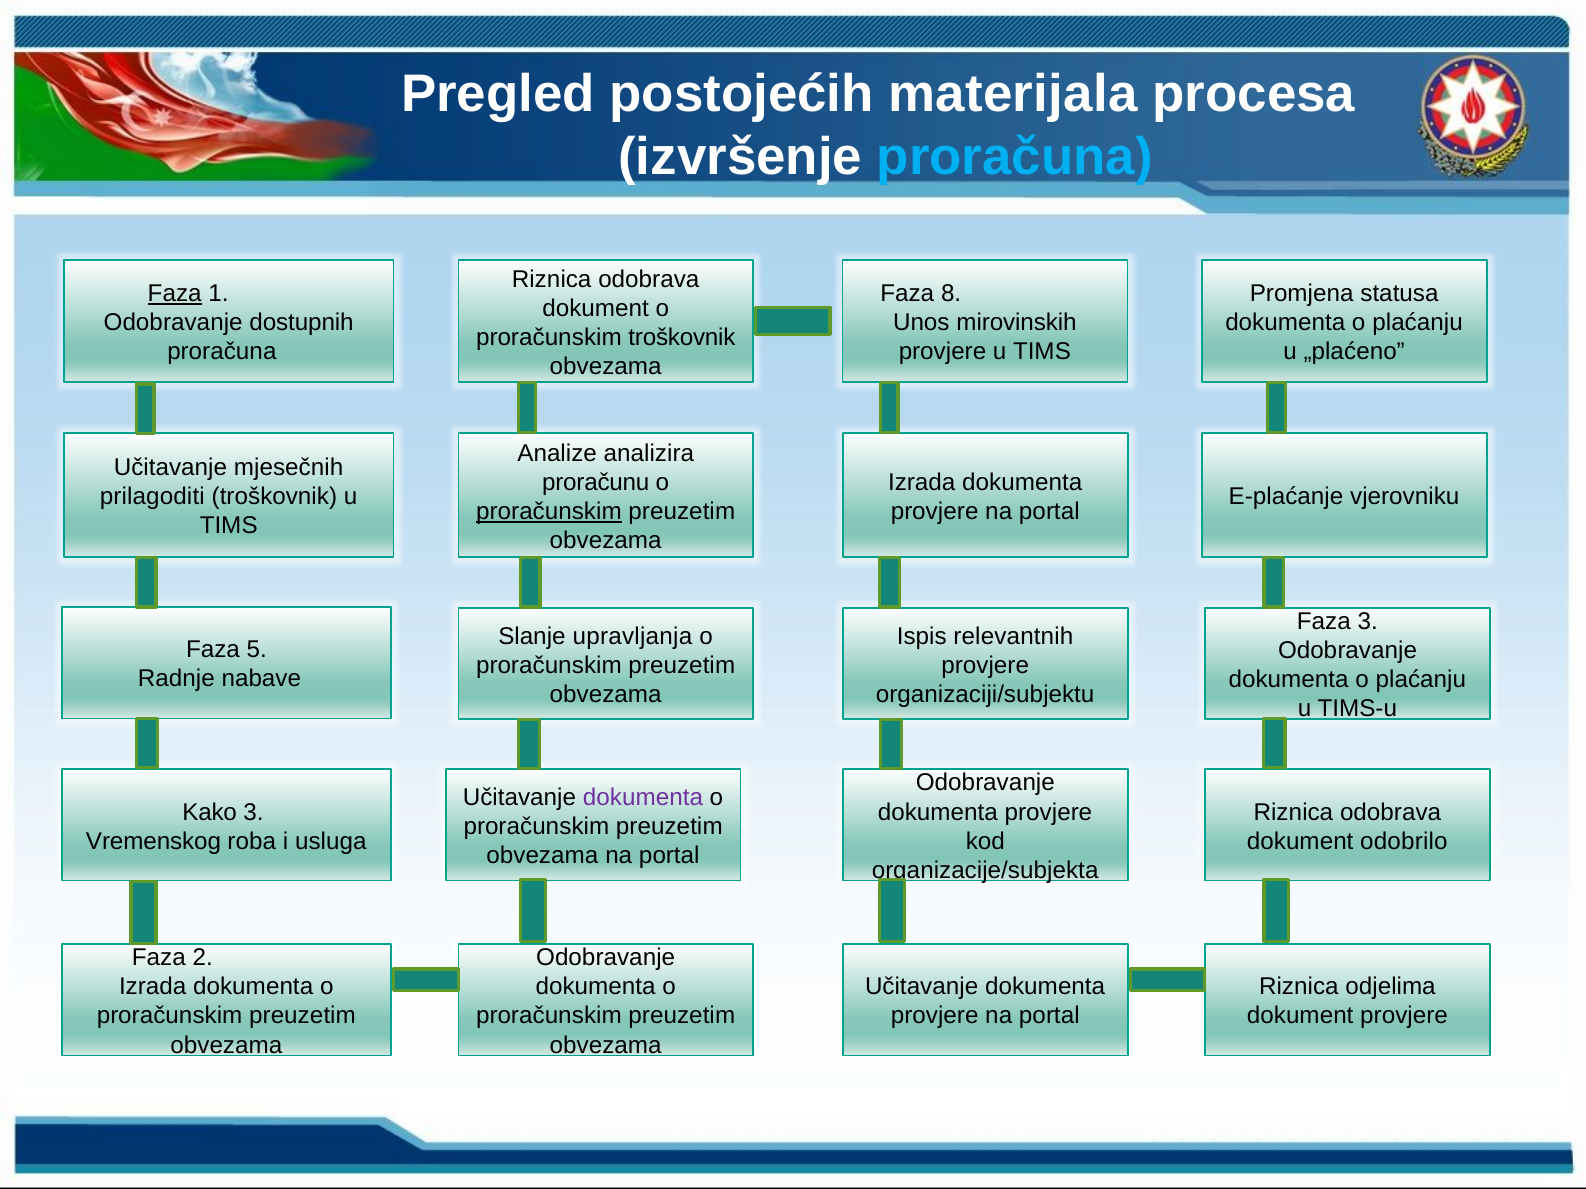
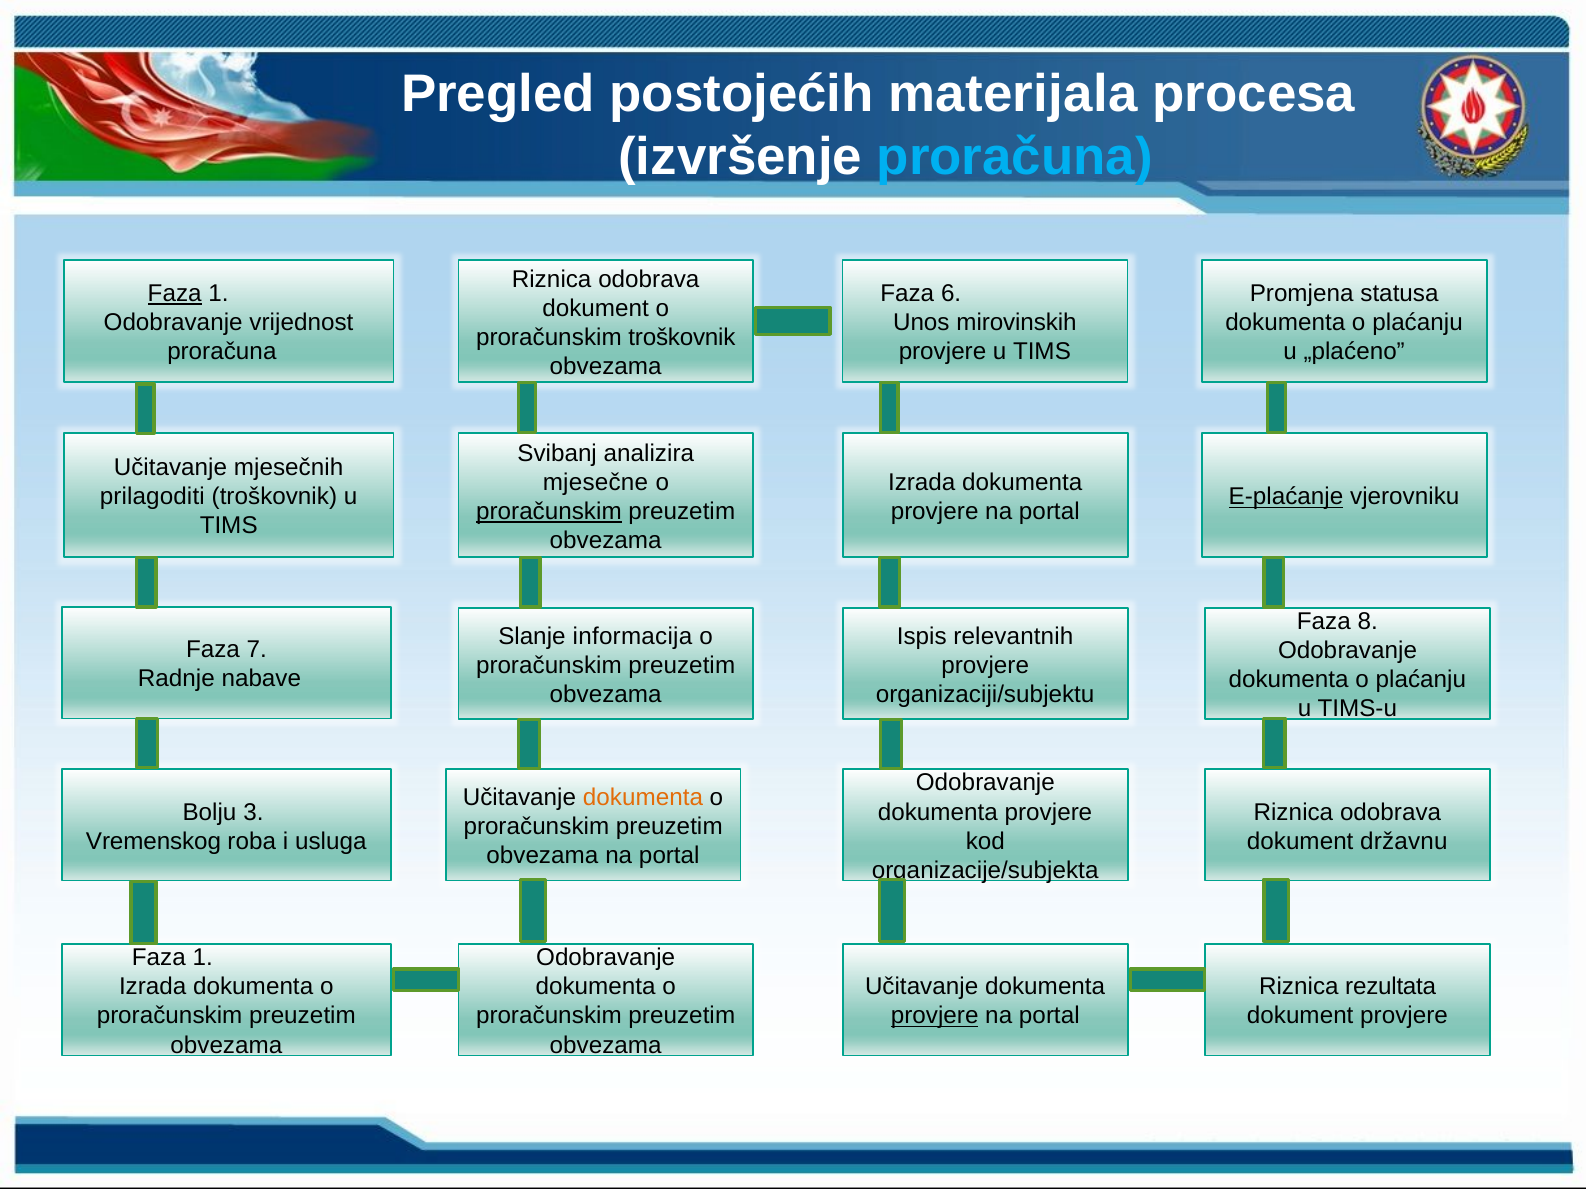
8: 8 -> 6 (951, 294)
dostupnih: dostupnih -> vrijednost (301, 323)
Analize: Analize -> Svibanj (557, 453)
proračunu: proračunu -> mjesečne (595, 483)
E-plaćanje underline: none -> present (1286, 497)
Faza 3: 3 -> 8 (1368, 622)
upravljanja: upravljanja -> informacija (632, 636)
5: 5 -> 7 (257, 650)
dokumenta colour: purple -> orange (643, 798)
Kako: Kako -> Bolju (210, 812)
odobrilo: odobrilo -> državnu (1404, 842)
2: 2 -> 1 (203, 958)
odjelima: odjelima -> rezultata (1391, 987)
provjere underline: none -> present (935, 1016)
